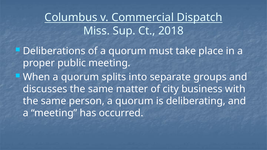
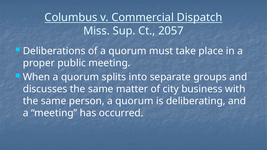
2018: 2018 -> 2057 (171, 31)
